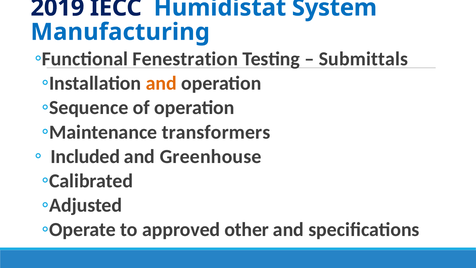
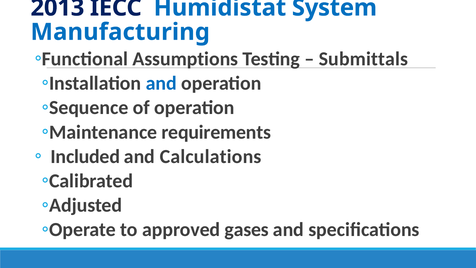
2019: 2019 -> 2013 (57, 8)
Fenestration: Fenestration -> Assumptions (185, 59)
and colour: orange -> blue (161, 83)
transformers: transformers -> requirements (216, 132)
Greenhouse: Greenhouse -> Calculations (211, 156)
other: other -> gases (247, 230)
